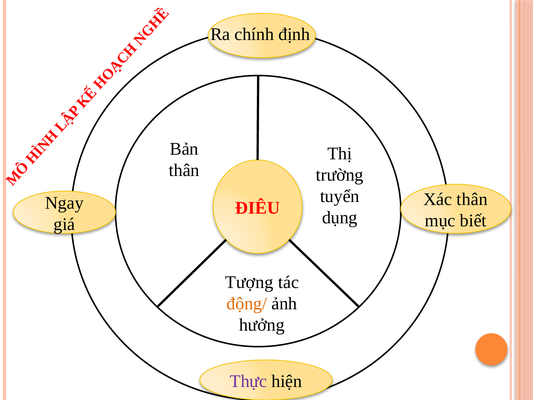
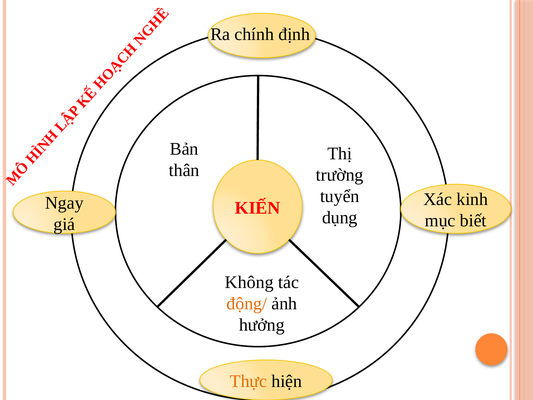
Xác thân: thân -> kinh (472, 199)
ĐIÊU: ĐIÊU -> KIẾN (258, 208)
Tượng: Tượng -> Không (249, 282)
Thực colour: purple -> orange (248, 381)
